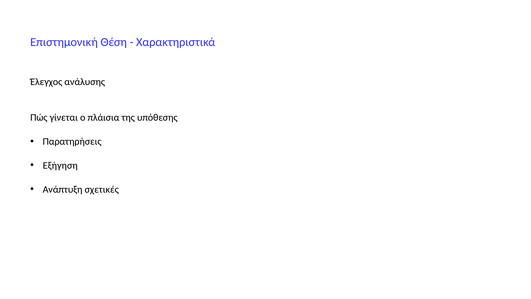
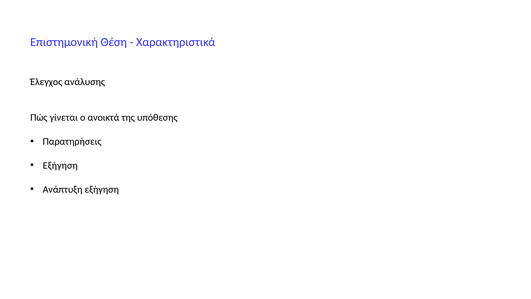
πλάισια: πλάισια -> ανοικτά (103, 118)
Ανάπτυξη σχετικές: σχετικές -> εξήγηση (102, 189)
